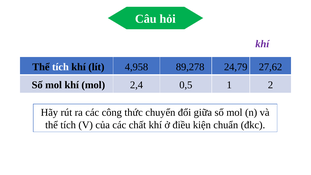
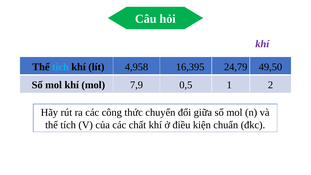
tích colour: white -> light blue (60, 67)
89,278: 89,278 -> 16,395 (190, 67)
27,62: 27,62 -> 49,50 (270, 67)
2,4: 2,4 -> 7,9 (137, 85)
